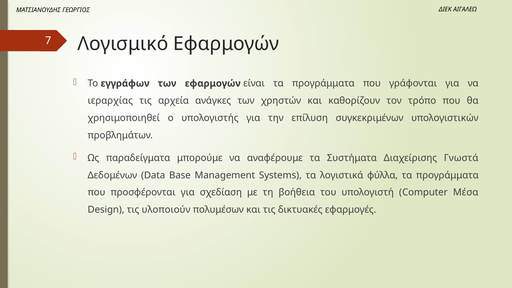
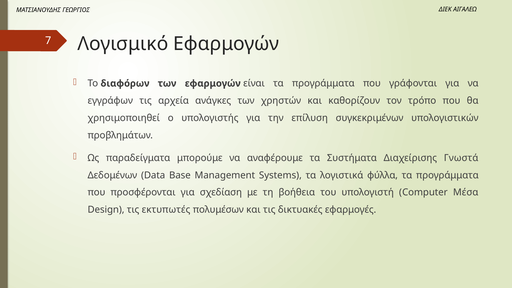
εγγράφων: εγγράφων -> διαφόρων (125, 83)
ιεραρχίας: ιεραρχίας -> εγγράφων (110, 101)
υλοποιούν: υλοποιούν -> εκτυπωτές (166, 210)
